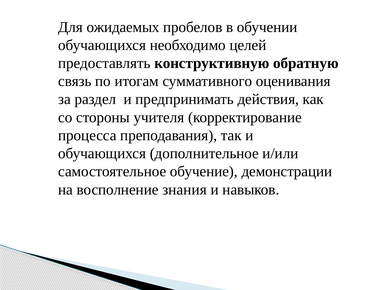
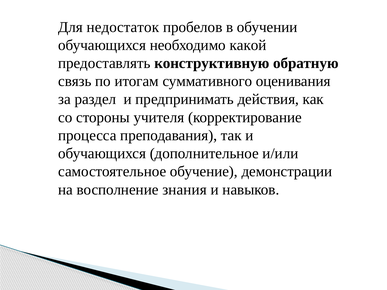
ожидаемых: ожидаемых -> недостаток (123, 27)
целей: целей -> какой (248, 45)
